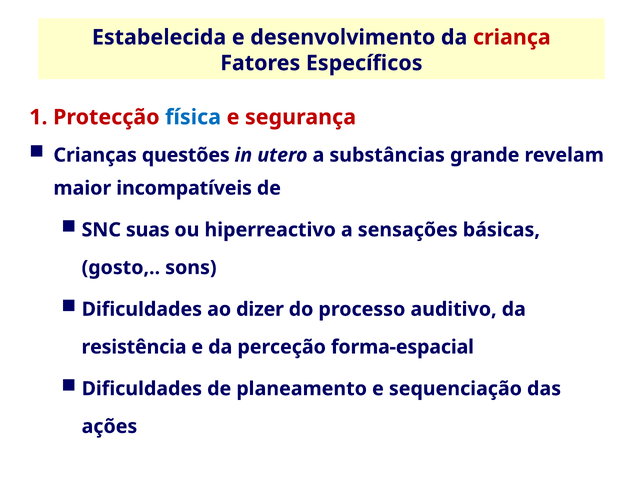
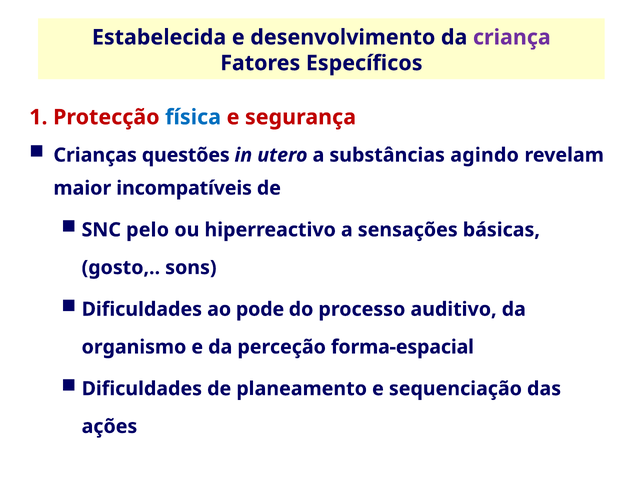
criança colour: red -> purple (512, 37)
grande: grande -> agindo (485, 155)
suas: suas -> pelo (148, 230)
dizer: dizer -> pode (260, 309)
resistência: resistência -> organismo (134, 347)
